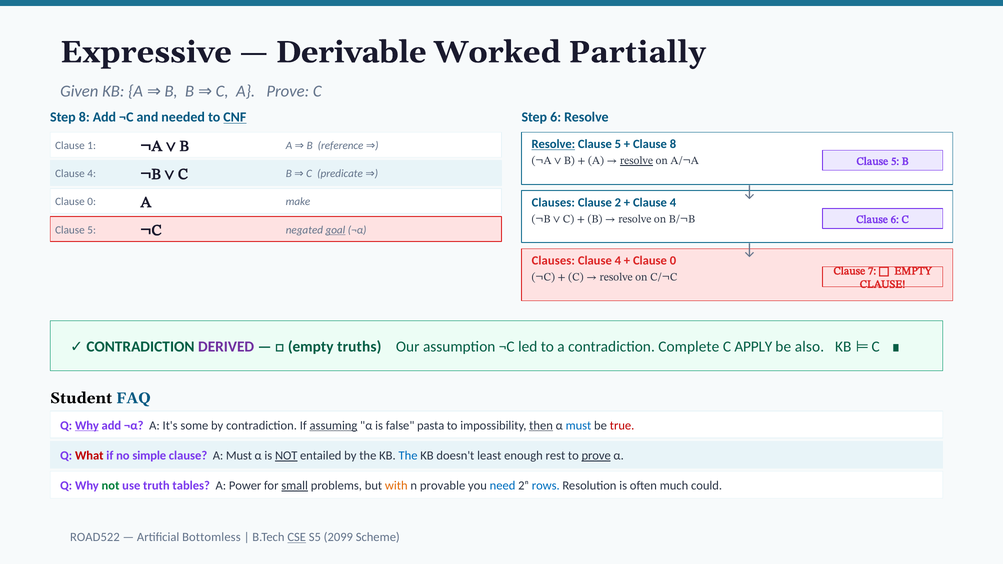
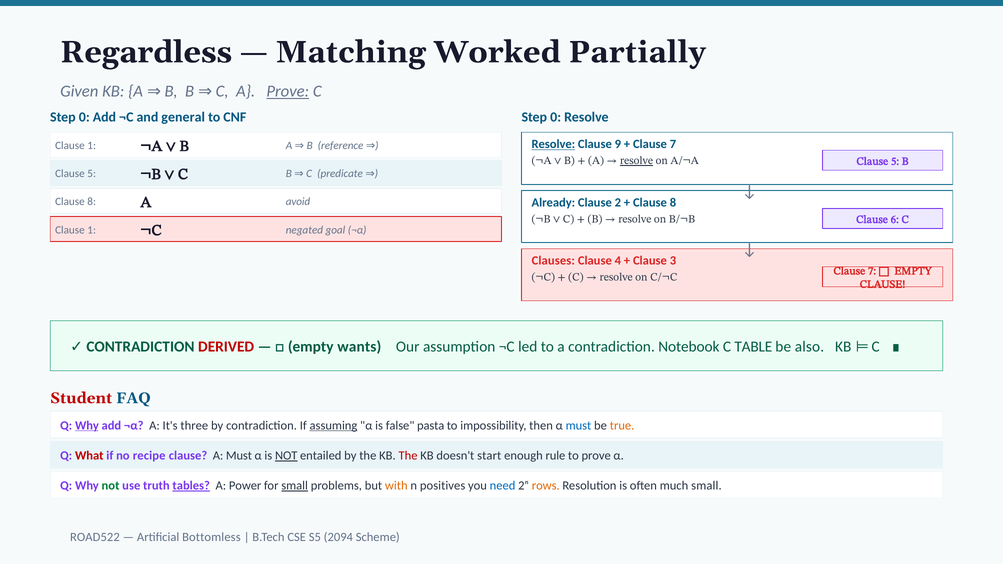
Expressive: Expressive -> Regardless (146, 52)
Derivable: Derivable -> Matching (351, 52)
Prove underline: none -> present (288, 91)
8: 8 -> 0 (84, 117)
needed: needed -> general (183, 117)
CNF underline: present -> none (235, 117)
6: 6 -> 0 (556, 117)
5: 5 -> 9 (618, 144)
8: 8 -> 7 (673, 144)
4: 4 -> 5 (92, 174)
0: 0 -> 8 (92, 202)
make: make -> avoid (298, 202)
Clauses: Clauses -> Already (553, 202)
4: 4 -> 8 (673, 202)
5: 5 -> 1 (92, 230)
goal underline: present -> none (335, 230)
0: 0 -> 3 (673, 261)
DERIVED colour: purple -> red (226, 347)
truths: truths -> wants (359, 347)
Complete: Complete -> Notebook (689, 347)
APPLY: APPLY -> TABLE (753, 347)
Student colour: black -> red (81, 398)
some: some -> three (194, 426)
then underline: present -> none (541, 426)
true colour: red -> orange (622, 426)
simple: simple -> recipe (149, 456)
The colour: blue -> red (408, 456)
least: least -> start (489, 456)
rest: rest -> rule (555, 456)
prove underline: present -> none (596, 456)
tables underline: none -> present (191, 486)
provable: provable -> positives (443, 486)
rows colour: blue -> orange (546, 486)
much could: could -> small (706, 486)
CSE underline: present -> none (297, 537)
2099: 2099 -> 2094 (338, 537)
